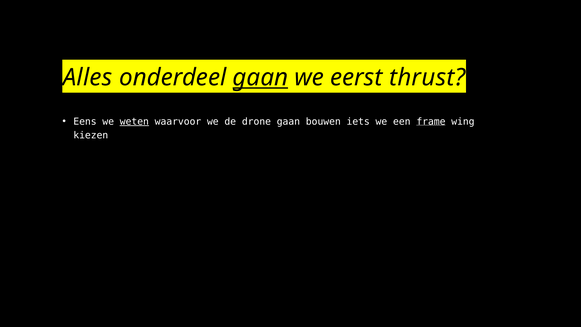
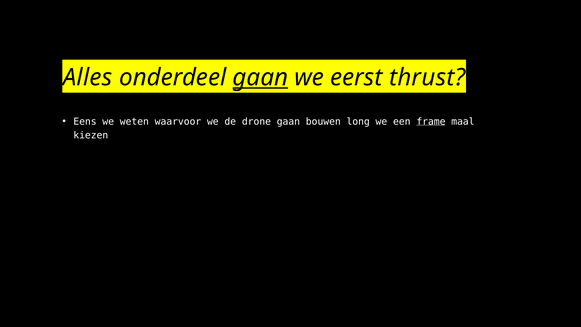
weten underline: present -> none (134, 121)
iets: iets -> long (358, 121)
wing: wing -> maal (463, 121)
